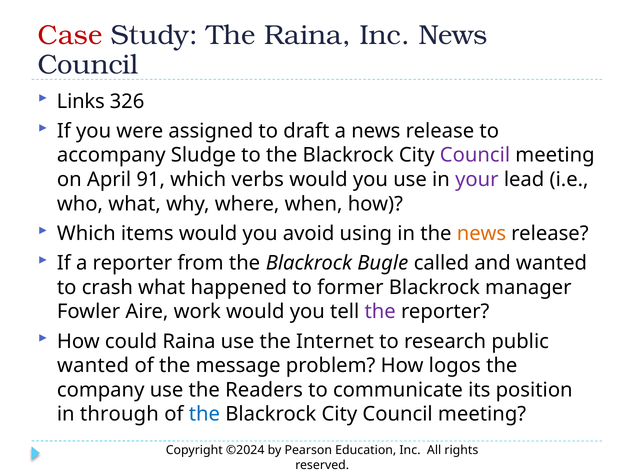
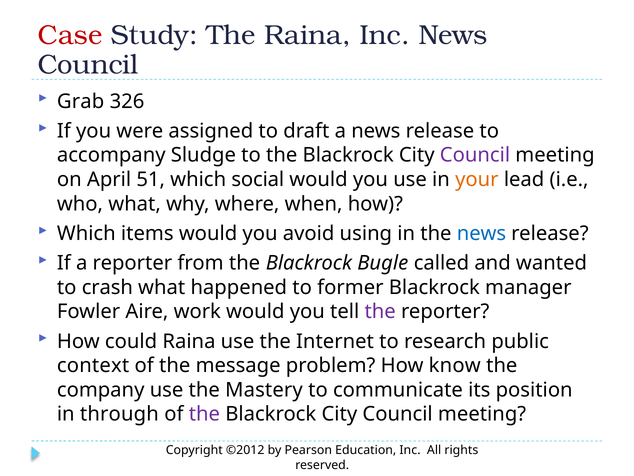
Links: Links -> Grab (81, 101)
91: 91 -> 51 (151, 179)
verbs: verbs -> social (258, 179)
your colour: purple -> orange (477, 179)
news colour: orange -> blue (481, 233)
wanted: wanted -> context (93, 365)
logos: logos -> know (455, 365)
Readers: Readers -> Mastery (264, 390)
the colour: blue -> purple (204, 414)
©2024: ©2024 -> ©2012 (245, 450)
